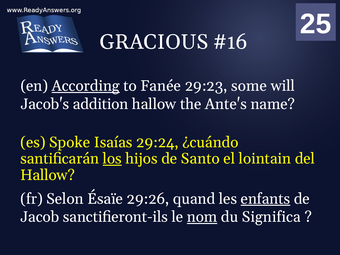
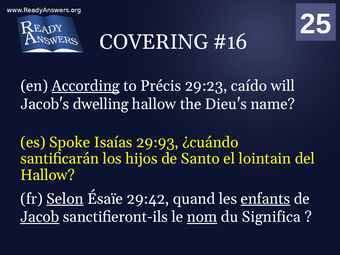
GRACIOUS: GRACIOUS -> COVERING (154, 42)
Fanée: Fanée -> Précis (161, 86)
some: some -> caído (249, 86)
addition: addition -> dwelling (101, 104)
Ante's: Ante's -> Dieu's (226, 104)
29:24: 29:24 -> 29:93 (157, 142)
los underline: present -> none (112, 159)
Selon underline: none -> present (65, 199)
29:26: 29:26 -> 29:42 (148, 199)
Jacob underline: none -> present (40, 217)
